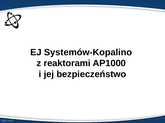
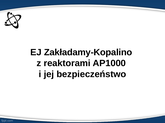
Systemów-Kopalino: Systemów-Kopalino -> Zakładamy-Kopalino (88, 53)
